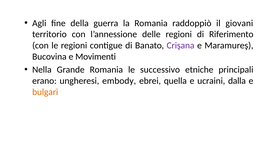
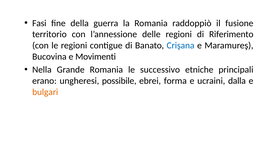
Agli: Agli -> Fasi (39, 23)
giovani: giovani -> fusione (239, 23)
Crişana colour: purple -> blue (181, 45)
embody: embody -> possibile (119, 81)
quella: quella -> forma (175, 81)
